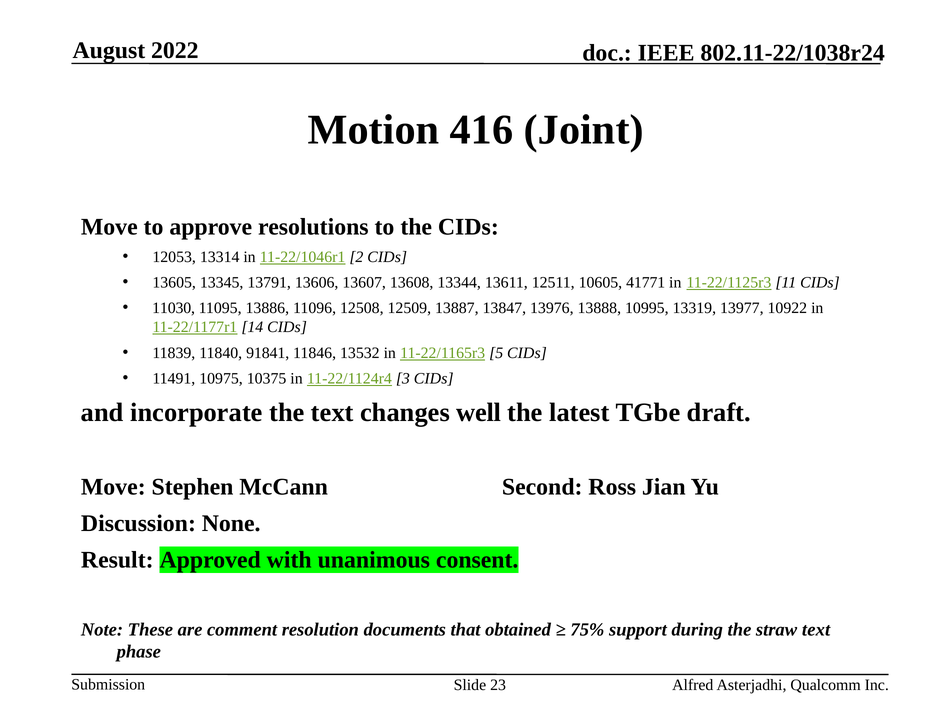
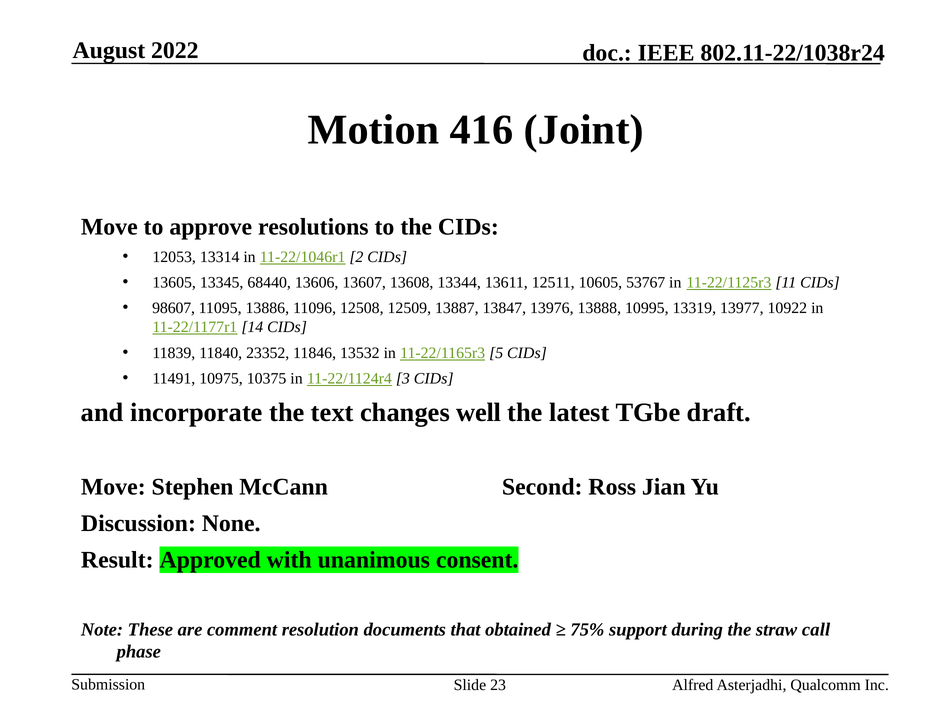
13791: 13791 -> 68440 (269, 282)
41771: 41771 -> 53767 (646, 282)
11030: 11030 -> 98607 (174, 308)
91841: 91841 -> 23352 (268, 353)
straw text: text -> call (816, 629)
